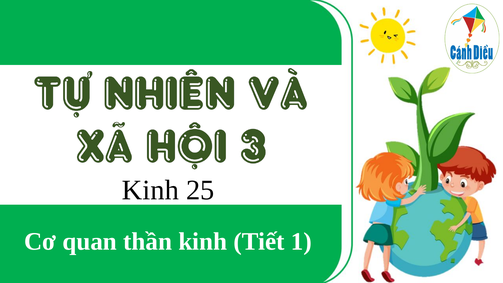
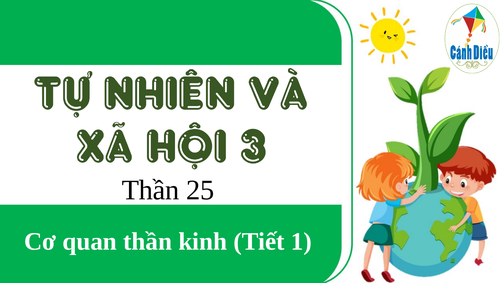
Kinh: Kinh -> Thần (151, 190)
